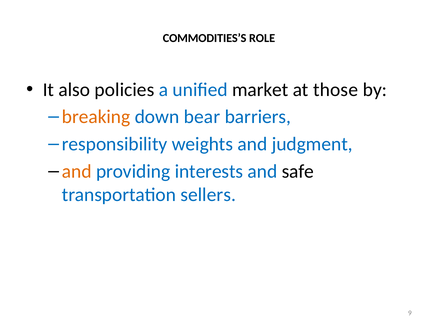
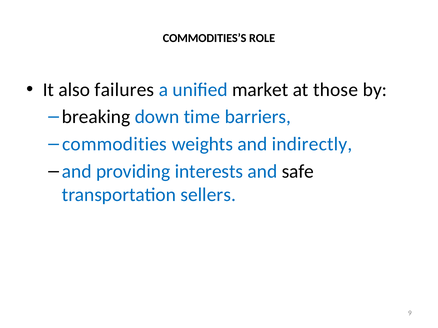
policies: policies -> failures (124, 90)
breaking colour: orange -> black (96, 117)
bear: bear -> time (202, 117)
responsibility: responsibility -> commodities (115, 144)
judgment: judgment -> indirectly (312, 144)
and colour: orange -> blue (77, 172)
